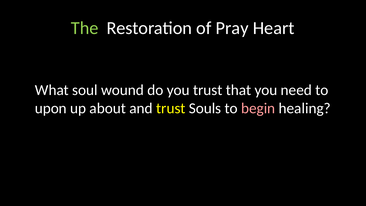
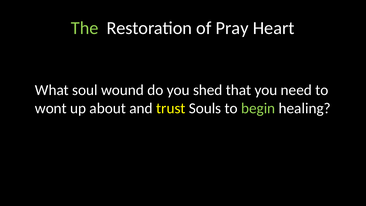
you trust: trust -> shed (208, 90)
upon: upon -> wont (51, 108)
begin colour: pink -> light green (258, 108)
